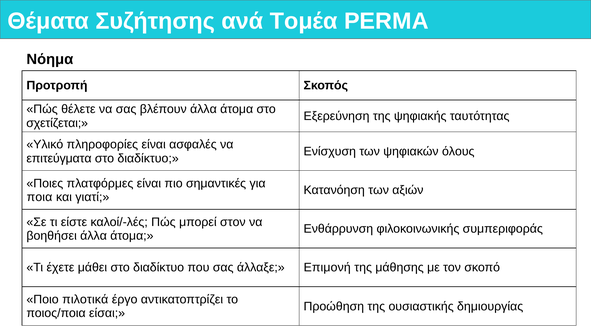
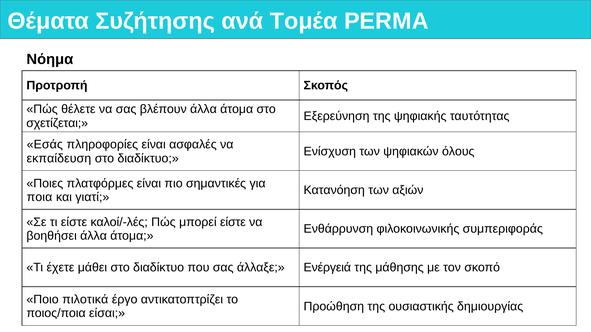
Υλικό: Υλικό -> Εσάς (45, 145)
επιτεύγματα: επιτεύγματα -> εκπαίδευση (59, 158)
μπορεί στον: στον -> είστε (233, 222)
Επιμονή: Επιμονή -> Ενέργειά (327, 268)
